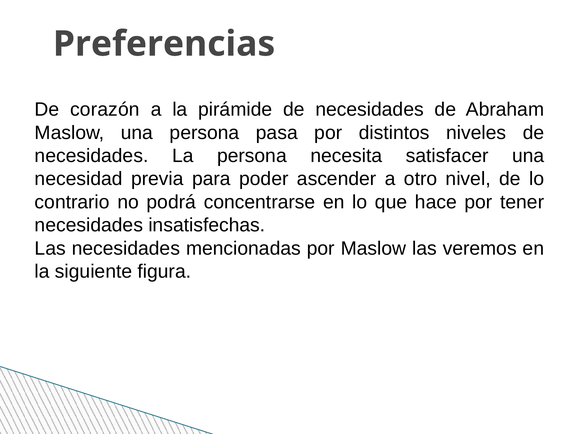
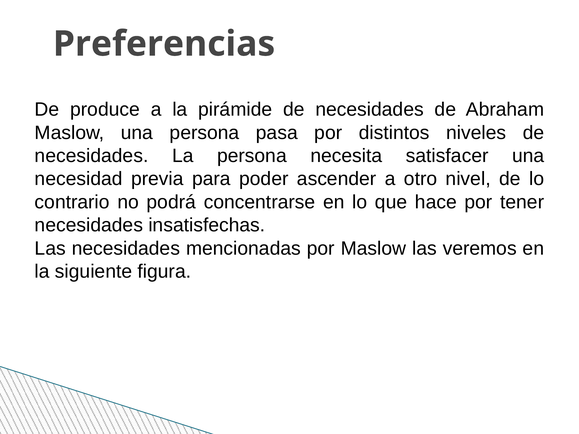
corazón: corazón -> produce (105, 110)
